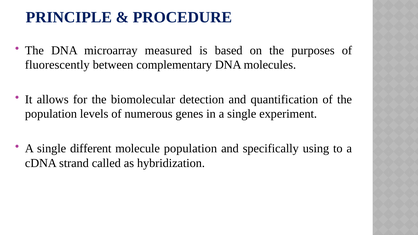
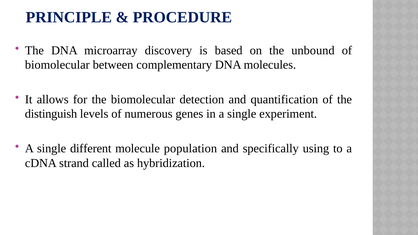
measured: measured -> discovery (168, 50)
purposes: purposes -> unbound (313, 50)
fluorescently: fluorescently -> biomolecular (57, 65)
population: population -> distinguish (51, 114)
